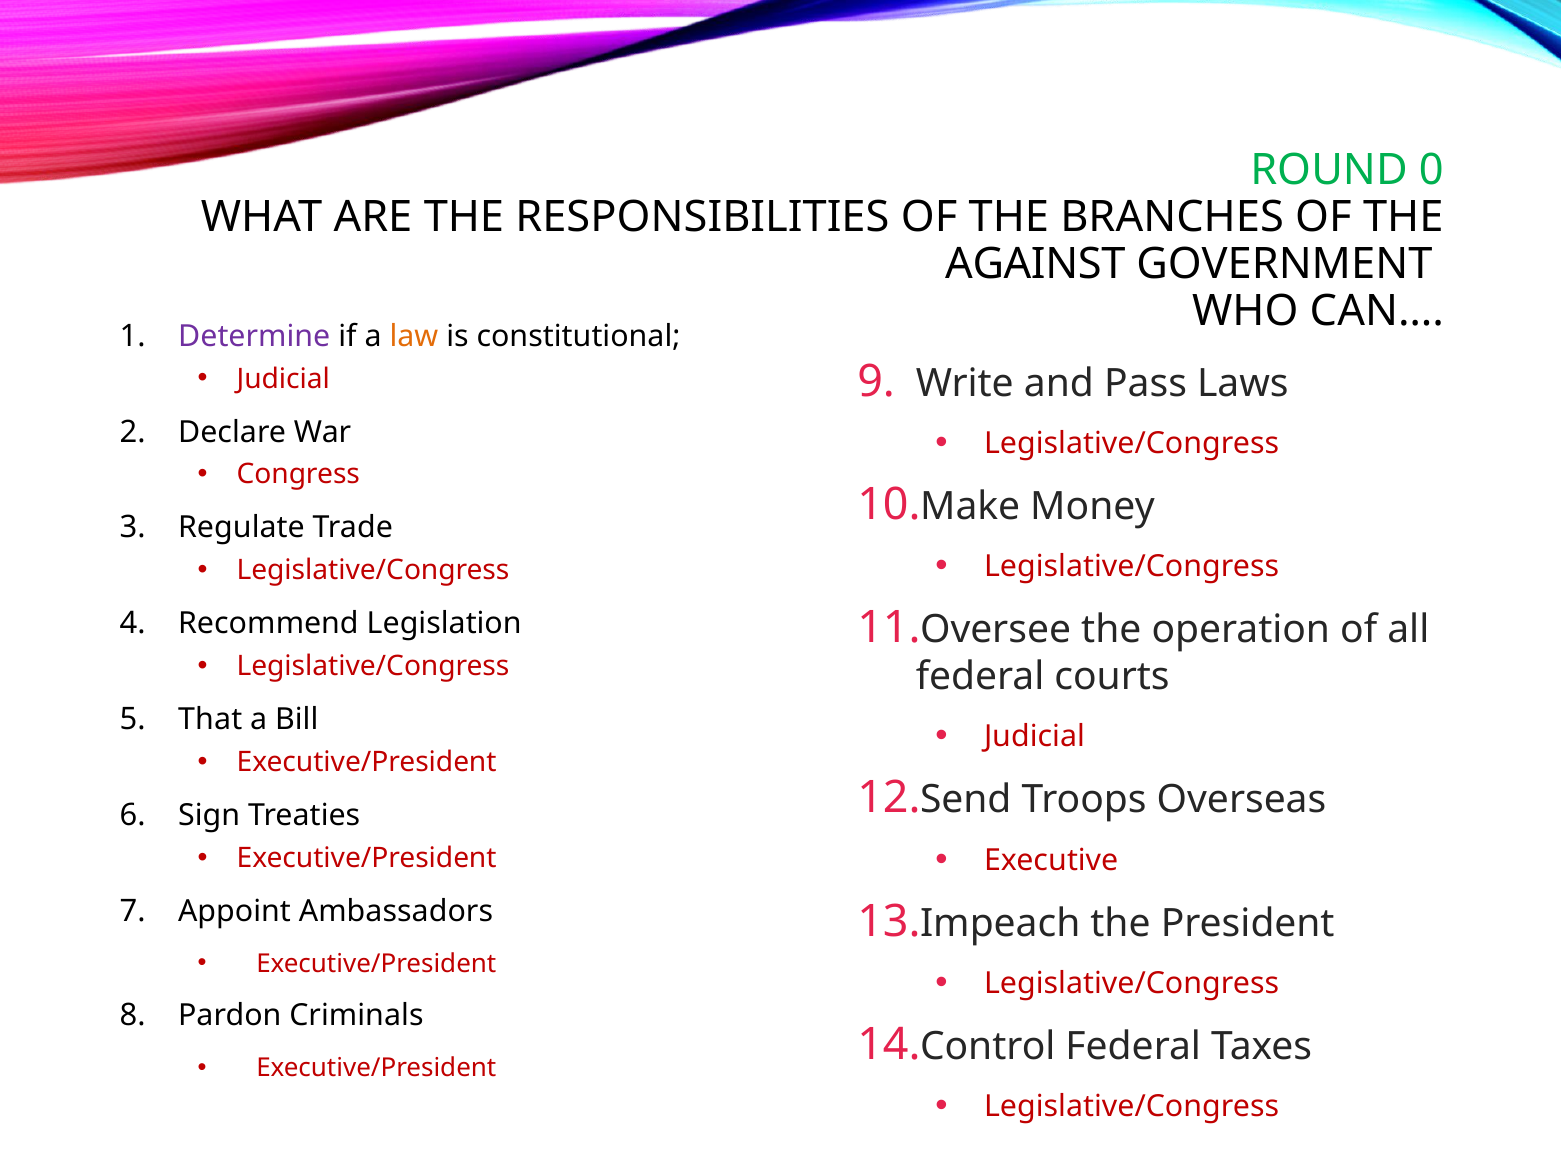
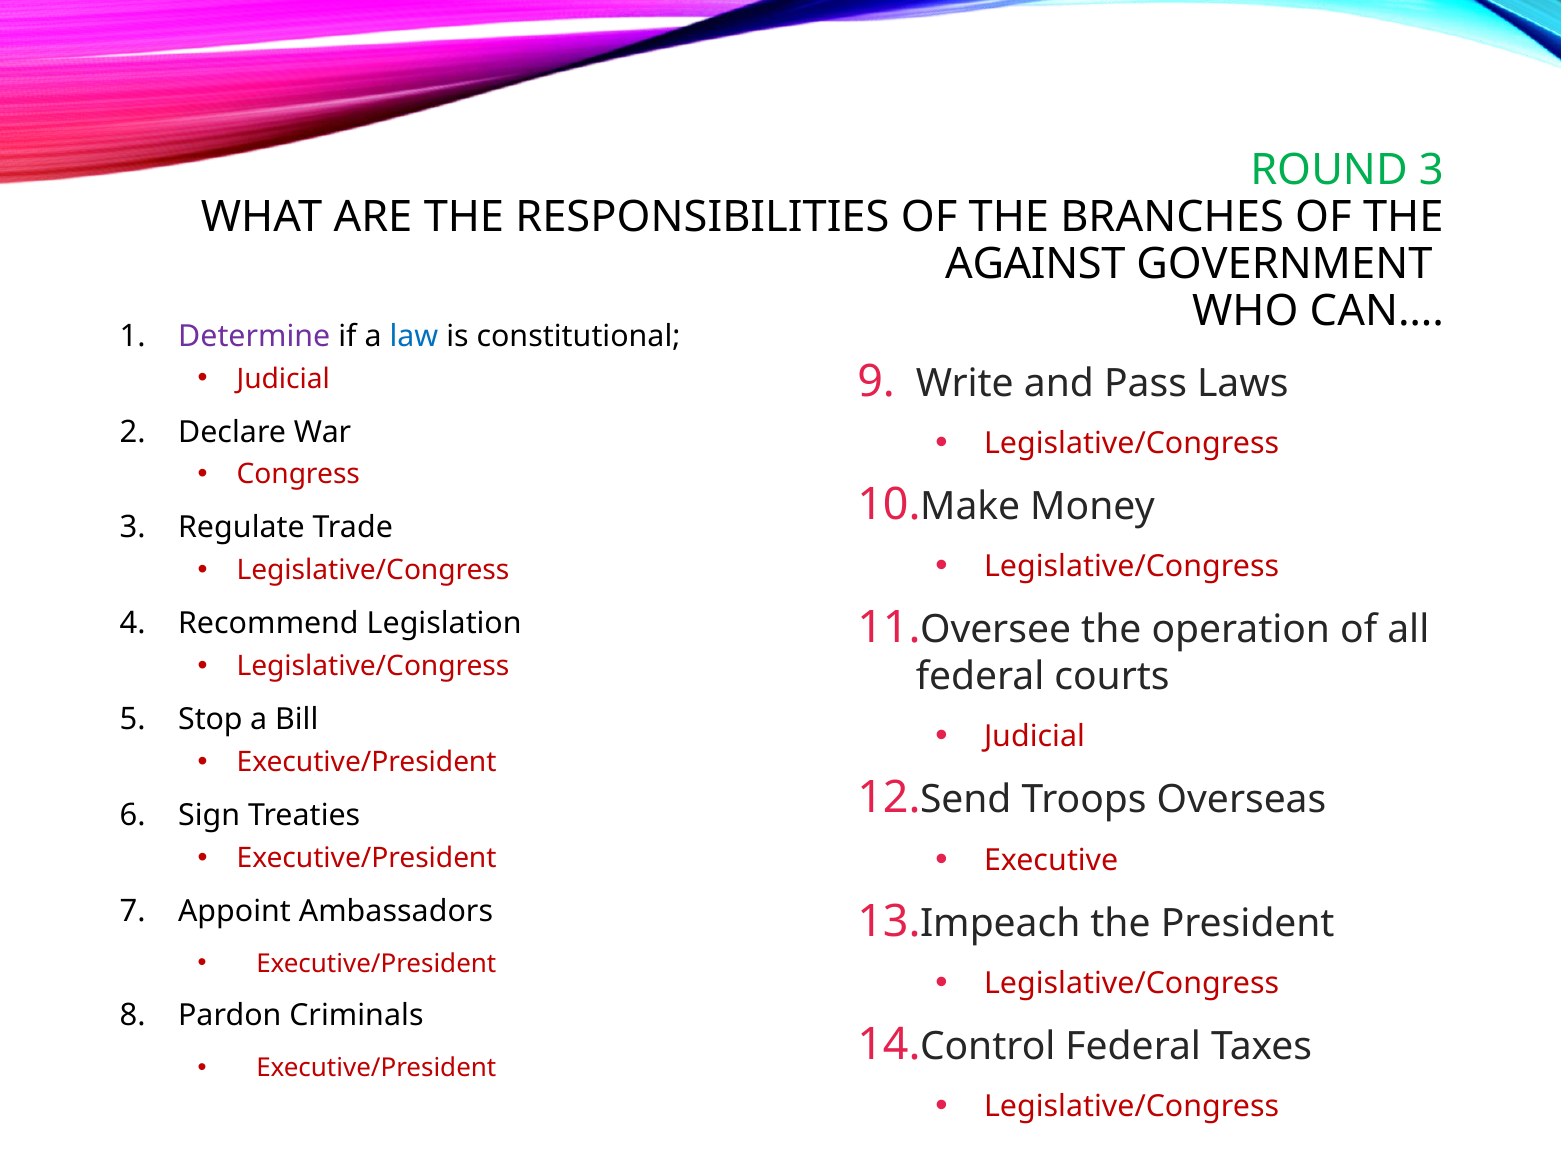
ROUND 0: 0 -> 3 (1431, 170)
law colour: orange -> blue (414, 336)
That: That -> Stop (210, 719)
